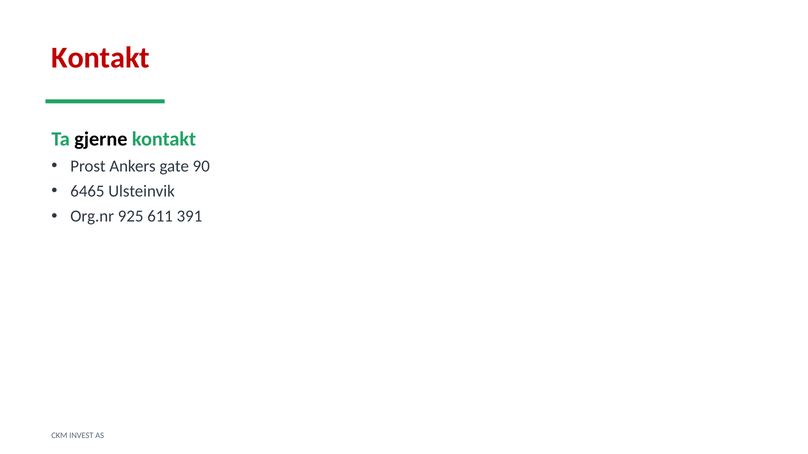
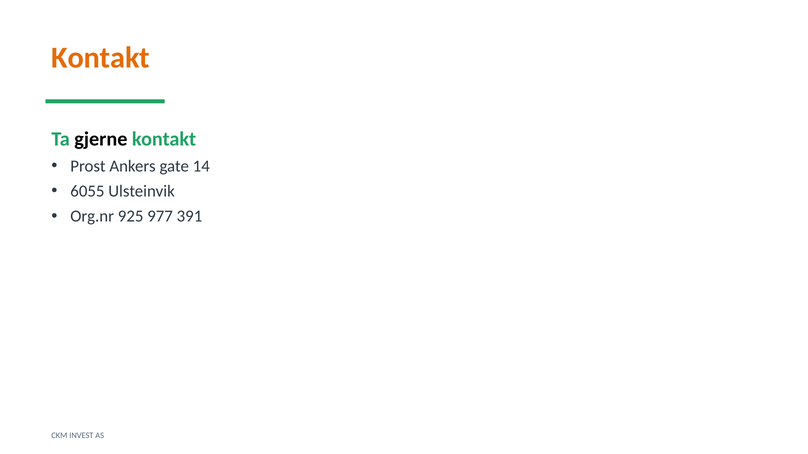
Kontakt colour: red -> orange (101, 58)
90: 90 -> 14 (201, 166)
6465: 6465 -> 6055 (87, 191)
611: 611 -> 977 (160, 217)
